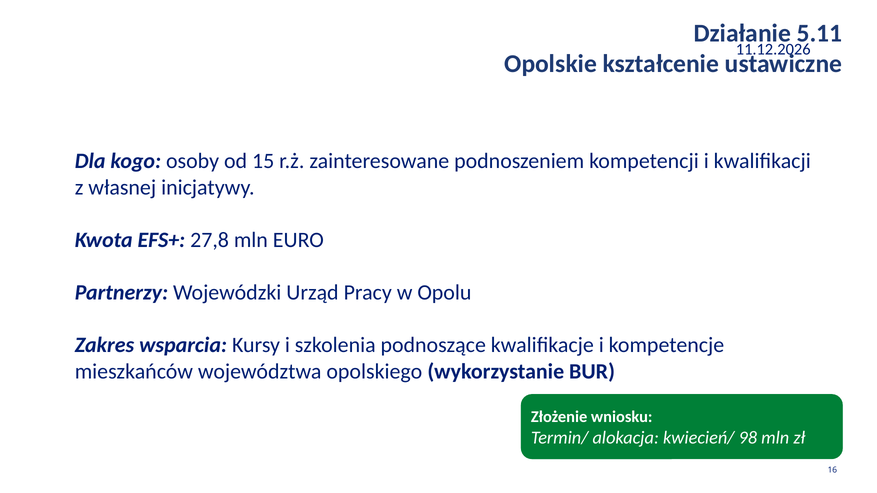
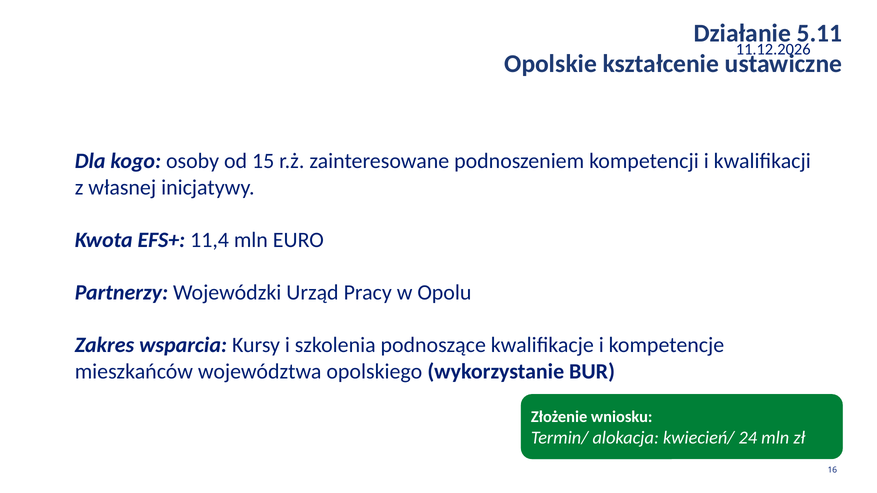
27,8: 27,8 -> 11,4 (210, 240)
98: 98 -> 24 (748, 438)
